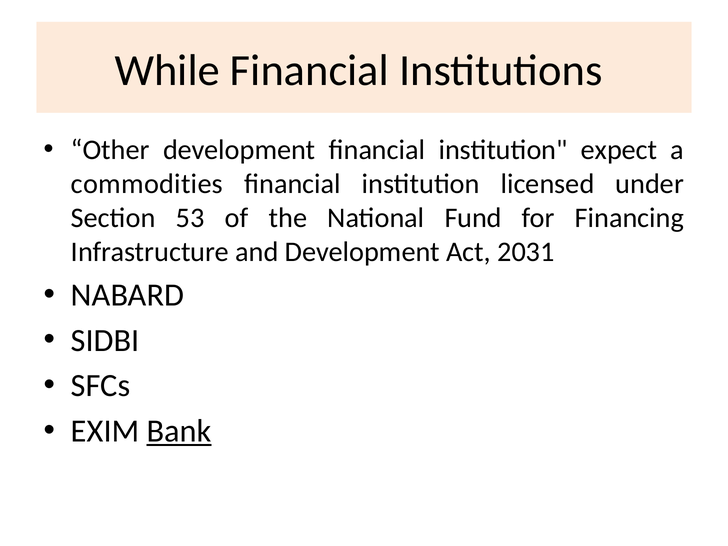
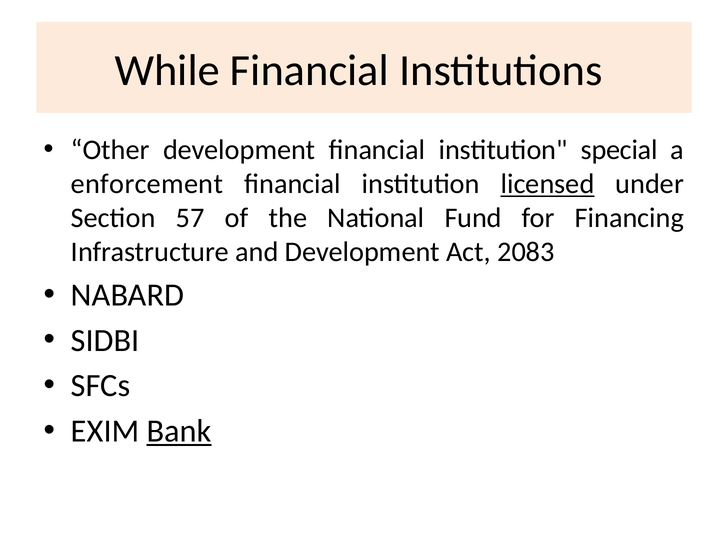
expect: expect -> special (619, 150)
commodities: commodities -> enforcement (147, 184)
licensed underline: none -> present (547, 184)
53: 53 -> 57 (190, 218)
2031: 2031 -> 2083 (526, 252)
